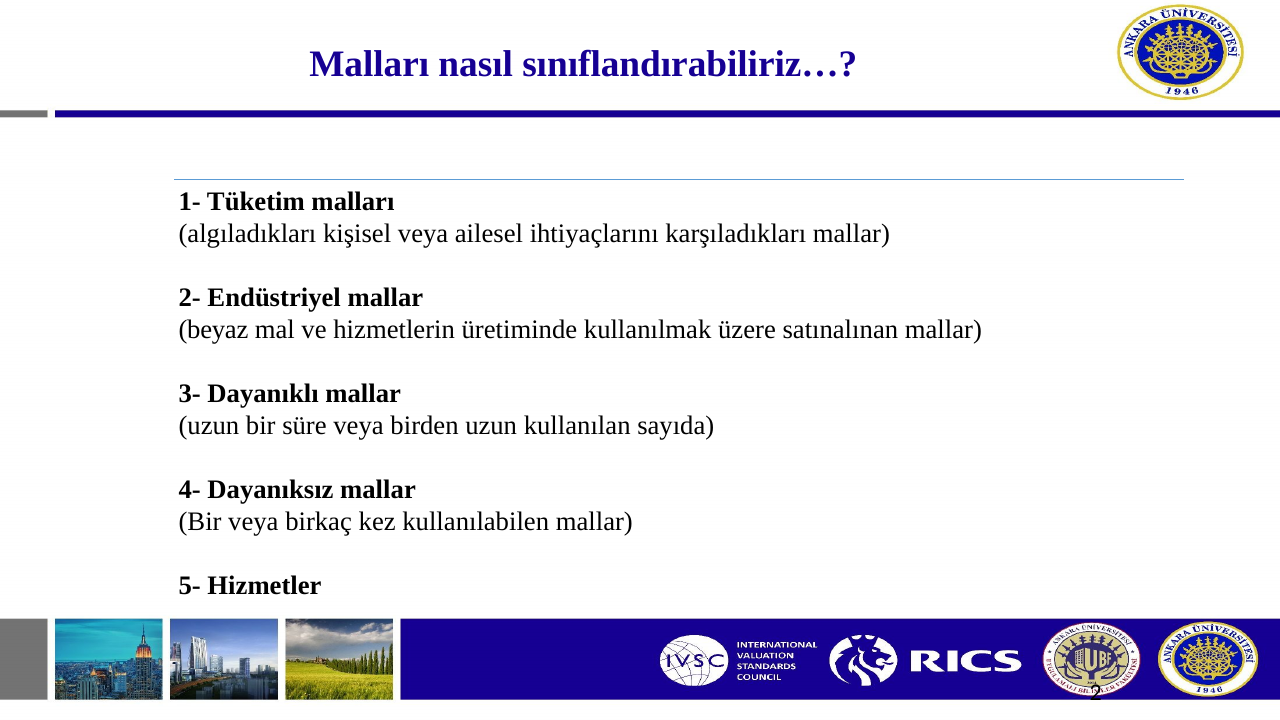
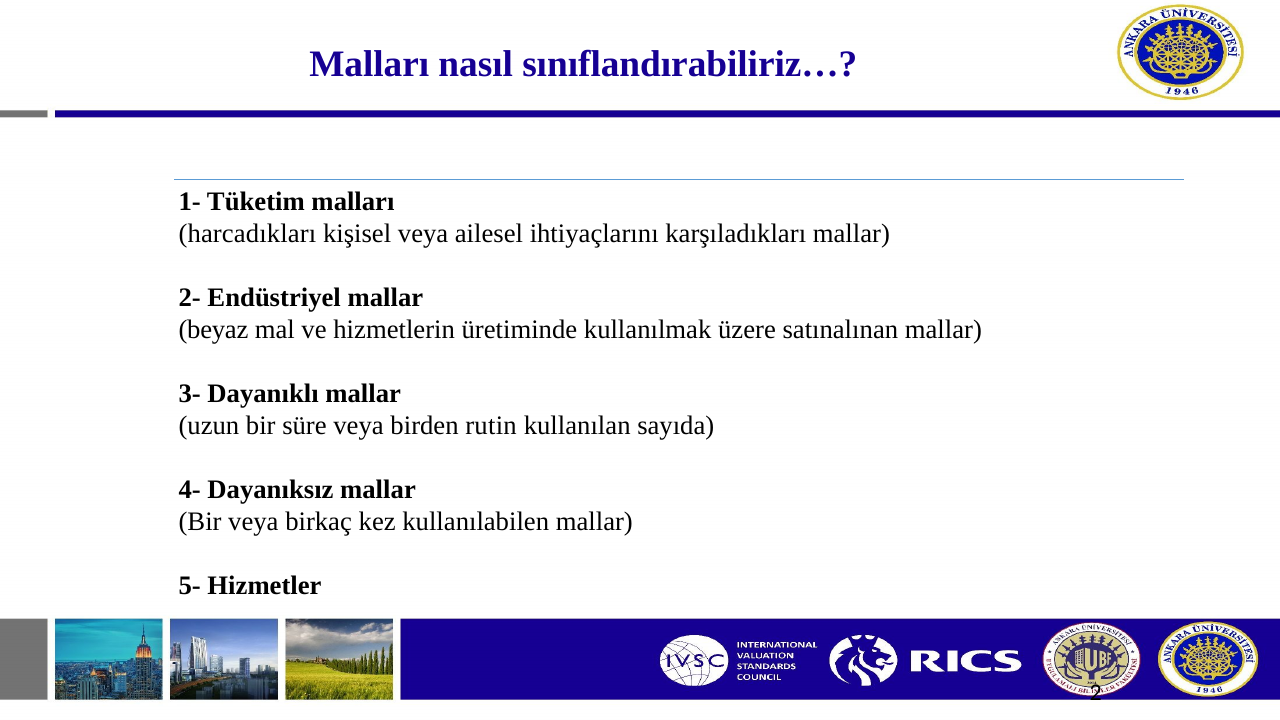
algıladıkları: algıladıkları -> harcadıkları (247, 234)
birden uzun: uzun -> rutin (491, 426)
